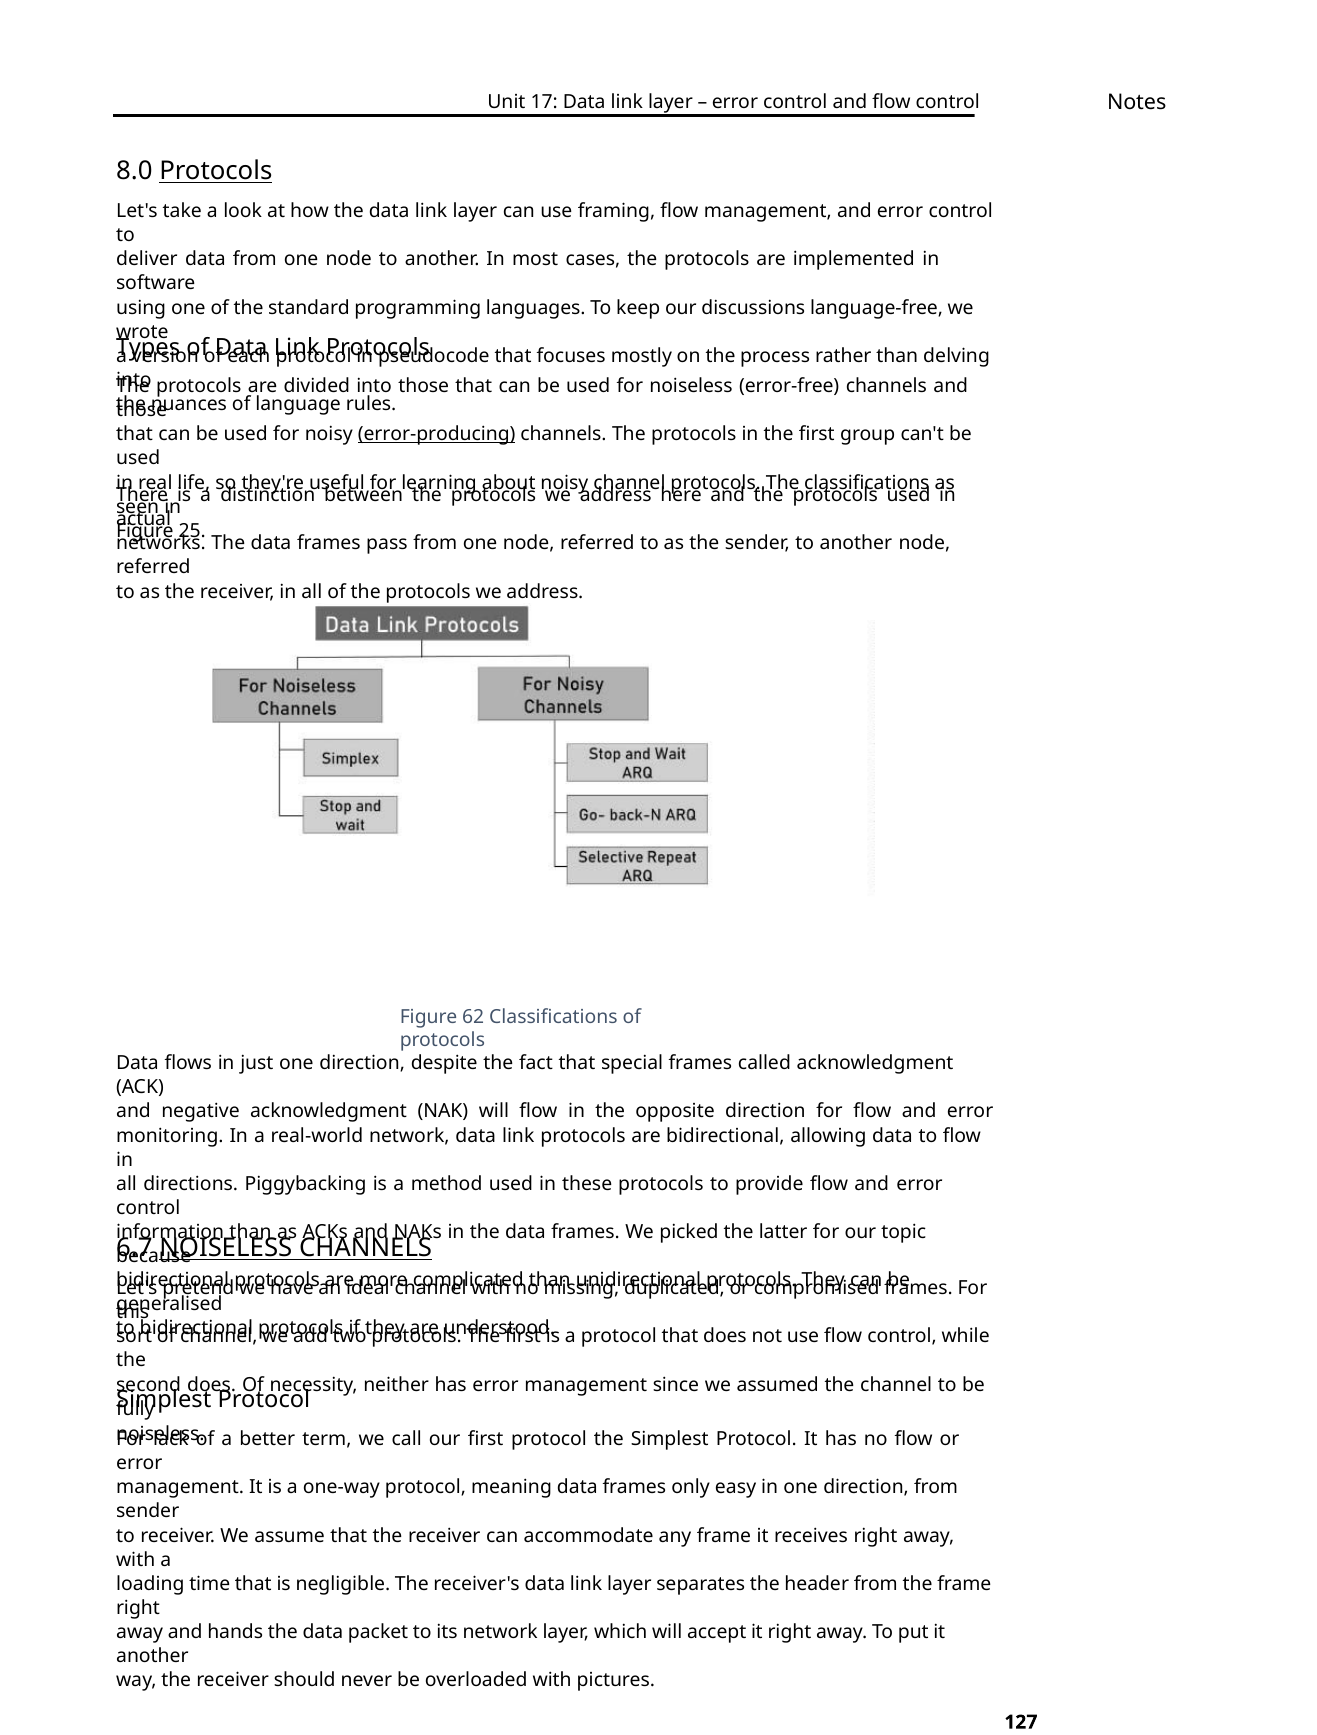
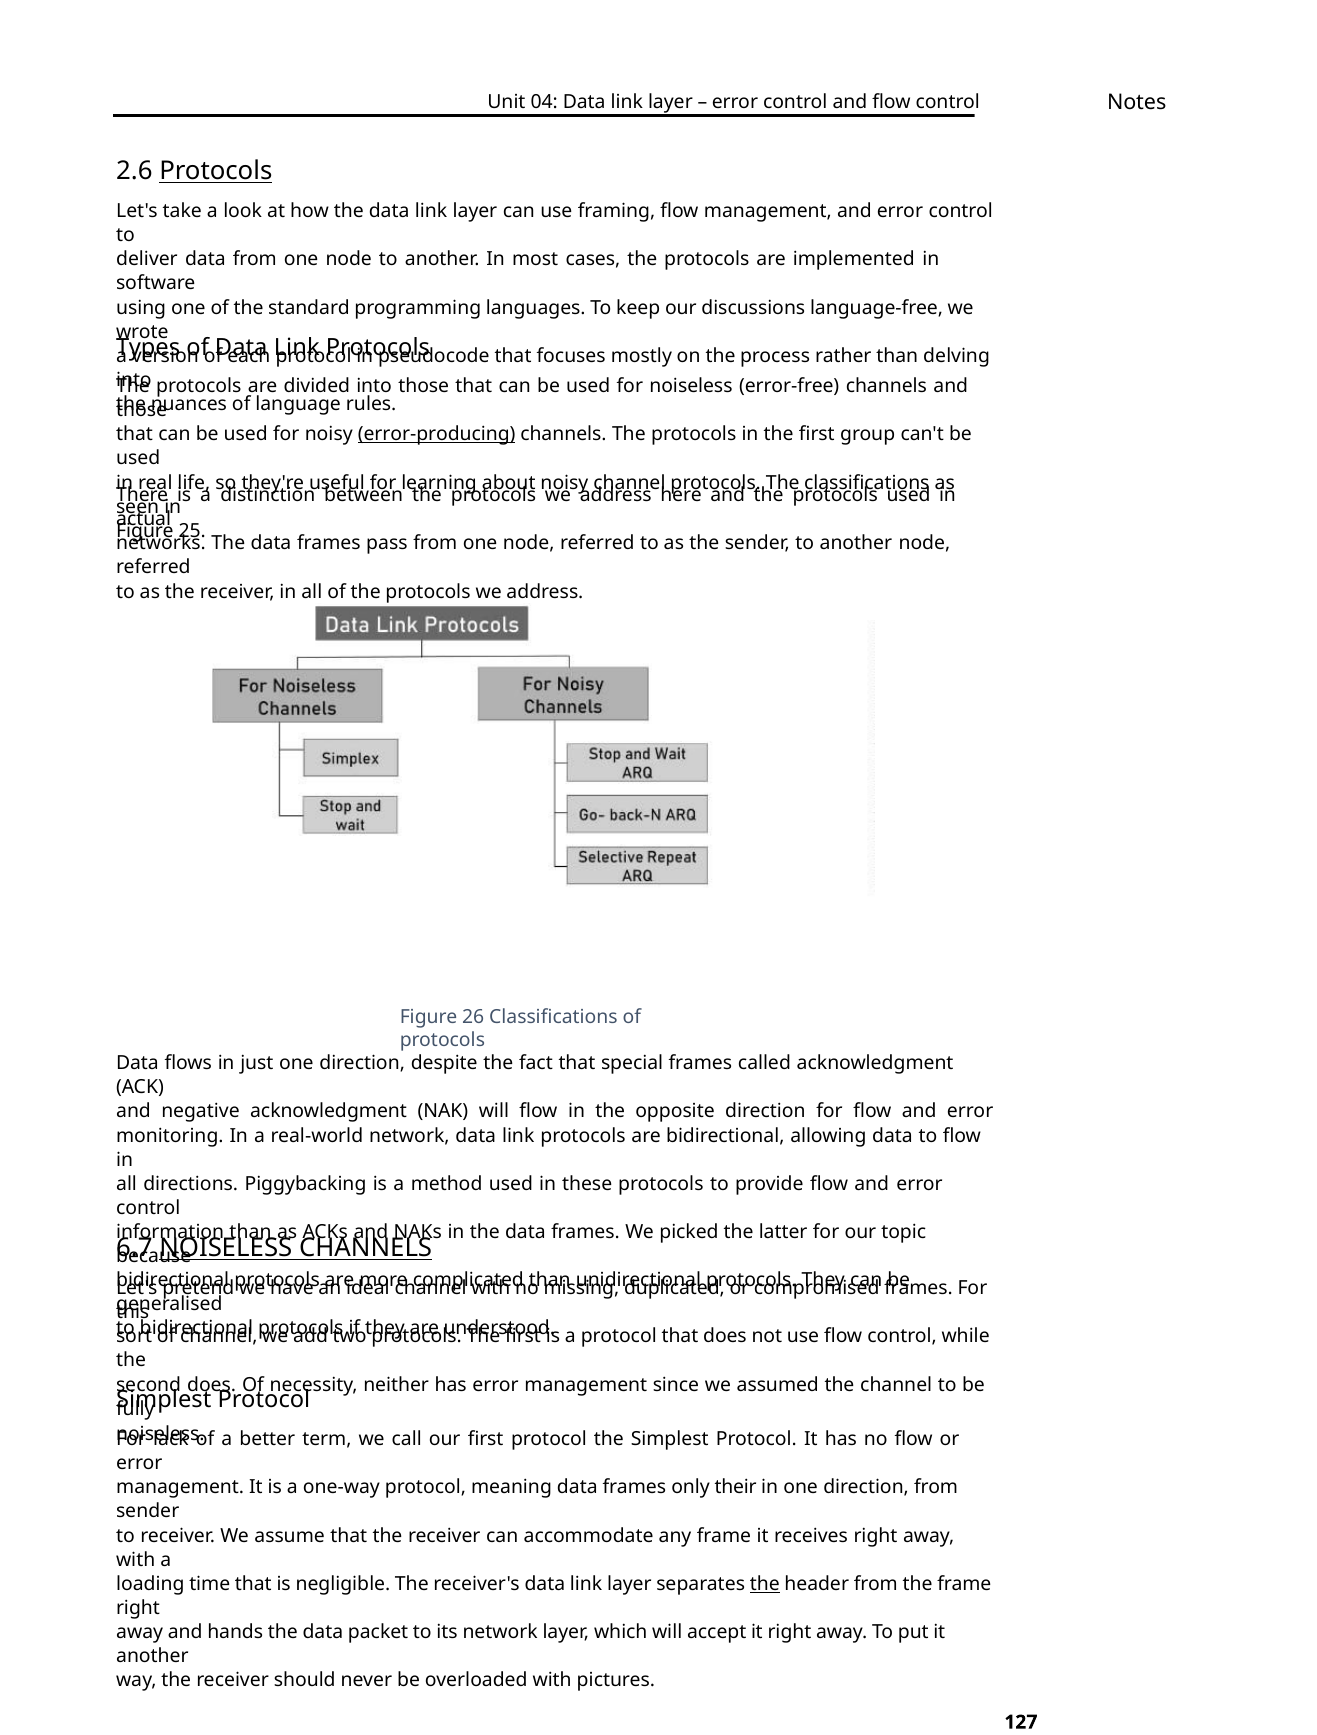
17: 17 -> 04 (544, 102)
8.0: 8.0 -> 2.6 (134, 171)
62: 62 -> 26 (473, 1017)
easy: easy -> their (736, 1486)
the underline: none -> present (765, 1584)
